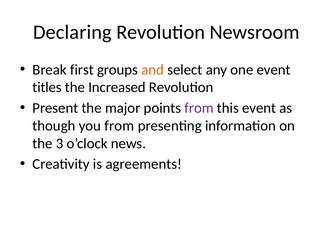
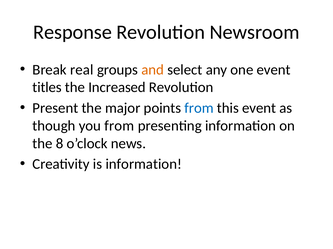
Declaring: Declaring -> Response (73, 32)
first: first -> real (82, 70)
from colour: purple -> blue (199, 108)
3: 3 -> 8 (60, 144)
is agreements: agreements -> information (144, 165)
